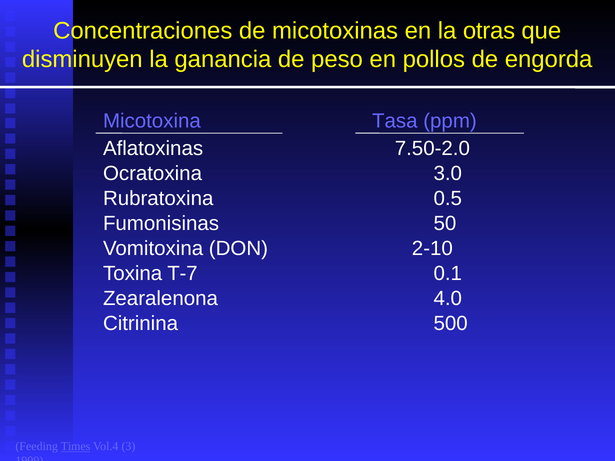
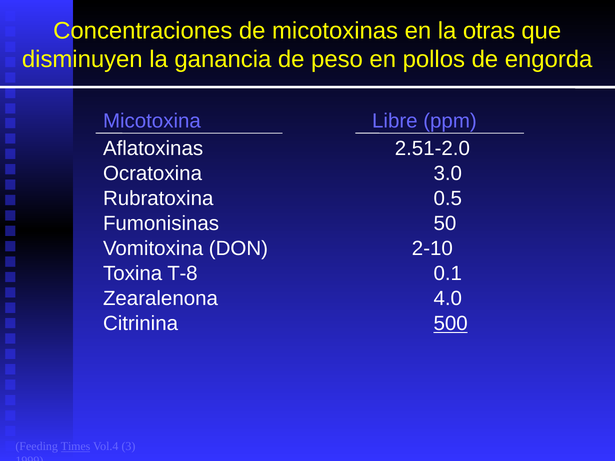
Tasa: Tasa -> Libre (395, 121)
7.50-2.0: 7.50-2.0 -> 2.51-2.0 (432, 149)
T-7: T-7 -> T-8 (182, 274)
500 underline: none -> present (451, 324)
